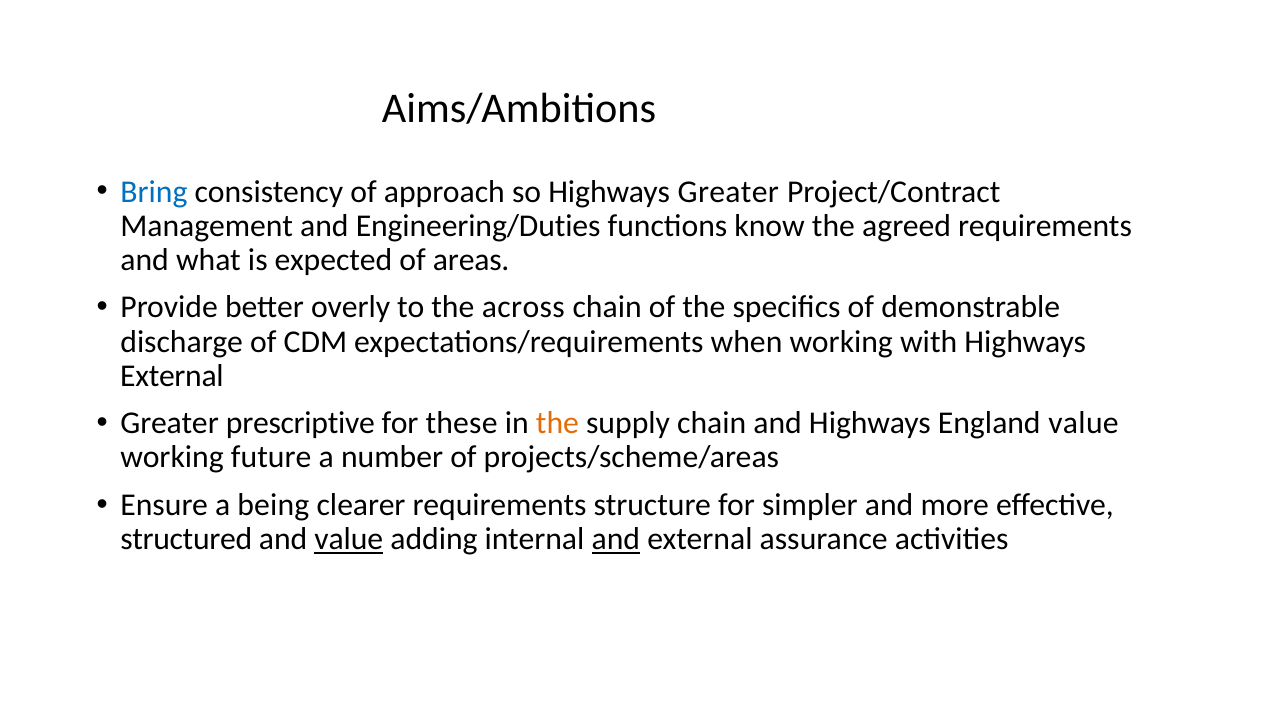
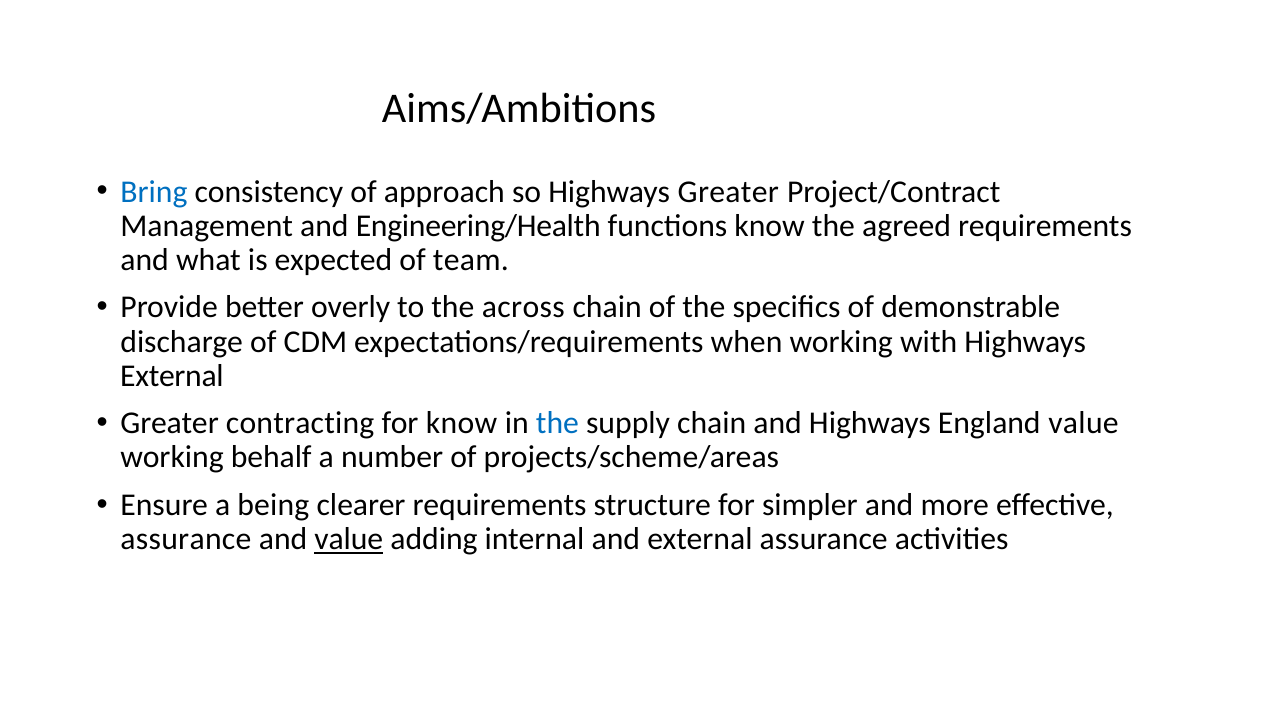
Engineering/Duties: Engineering/Duties -> Engineering/Health (478, 226)
areas: areas -> team (471, 260)
prescriptive: prescriptive -> contracting (300, 423)
for these: these -> know (462, 423)
the colour: orange -> blue (557, 423)
future: future -> behalf (271, 458)
structured: structured -> assurance (186, 539)
and underline: present -> none (616, 539)
